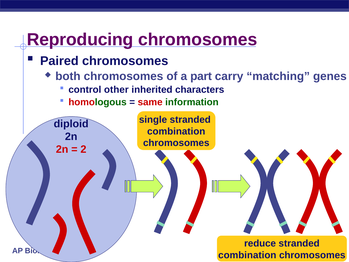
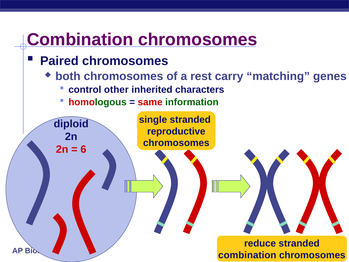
Reproducing: Reproducing -> Combination (80, 40)
part: part -> rest (201, 76)
combination: combination -> reproductive (176, 131)
2: 2 -> 6 (83, 149)
